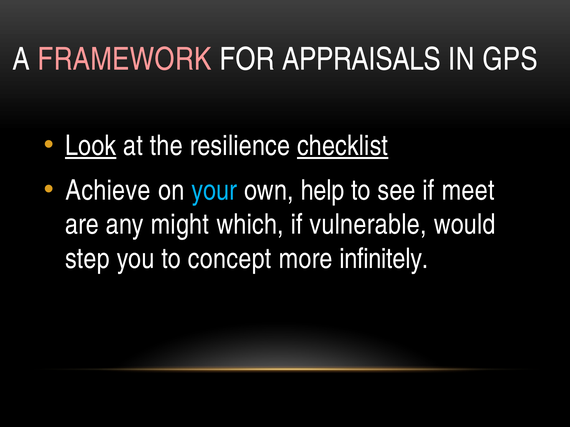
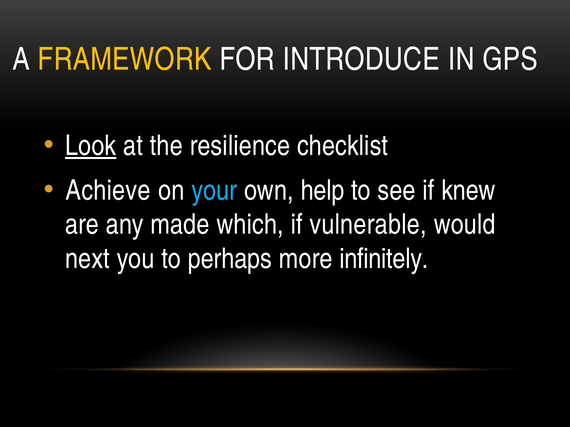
FRAMEWORK colour: pink -> yellow (125, 59)
APPRAISALS: APPRAISALS -> INTRODUCE (361, 59)
checklist underline: present -> none (343, 146)
meet: meet -> knew (468, 191)
might: might -> made (180, 225)
step: step -> next (87, 259)
concept: concept -> perhaps (230, 259)
